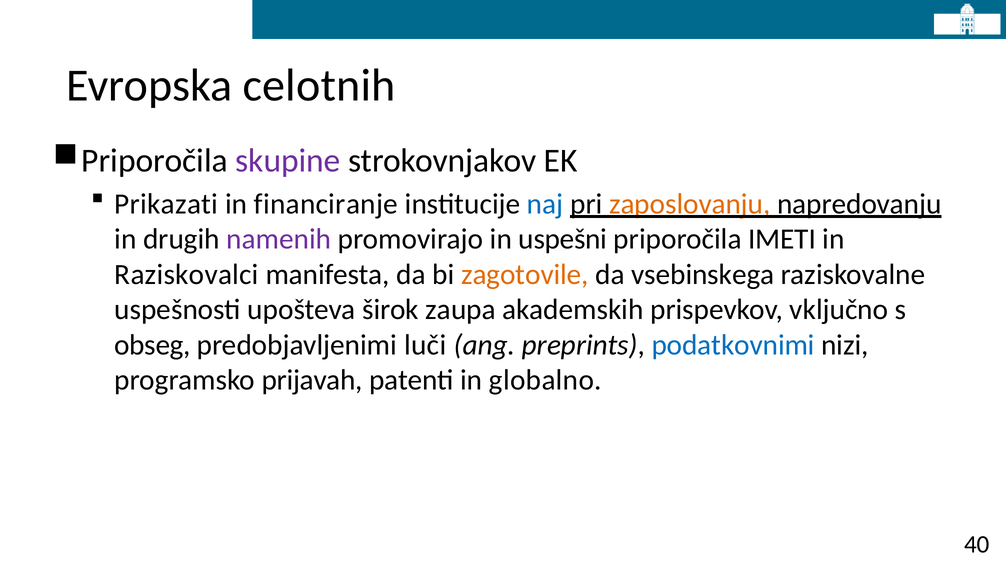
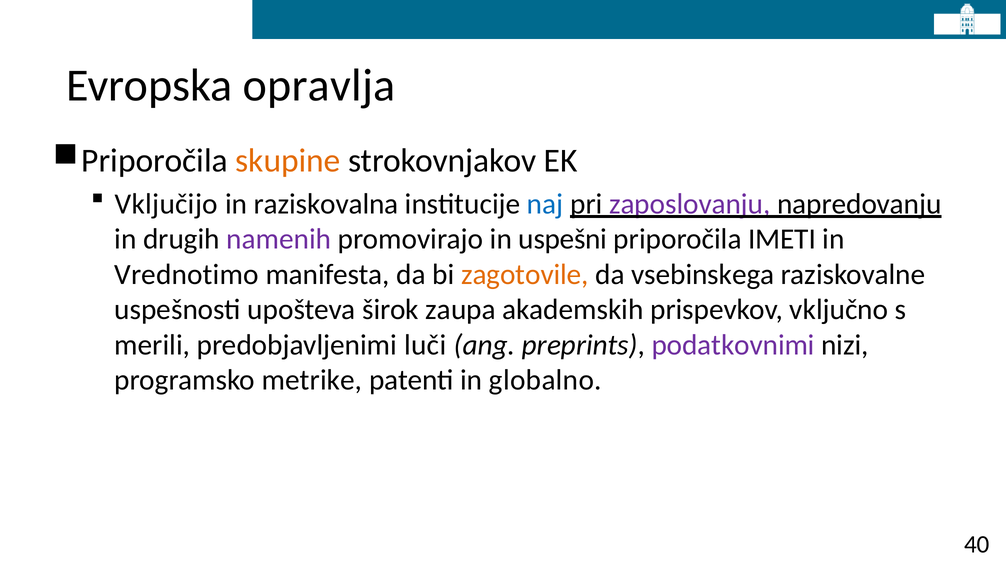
celotnih: celotnih -> opravlja (319, 86)
skupine colour: purple -> orange (288, 161)
Prikazati: Prikazati -> Vključijo (166, 204)
financiranje: financiranje -> raziskovalna (326, 204)
zaposlovanju colour: orange -> purple (690, 204)
Raziskovalci: Raziskovalci -> Vrednotimo (187, 274)
obseg: obseg -> merili (152, 345)
podatkovnimi colour: blue -> purple (733, 345)
prijavah: prijavah -> metrike (312, 380)
